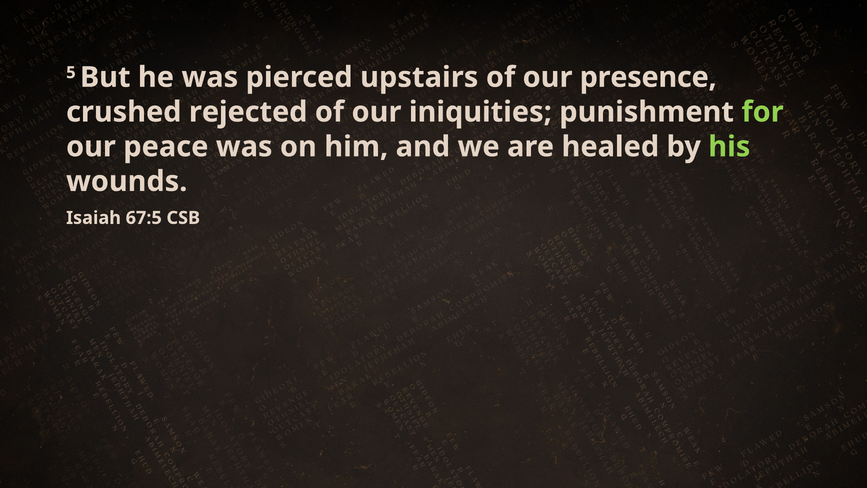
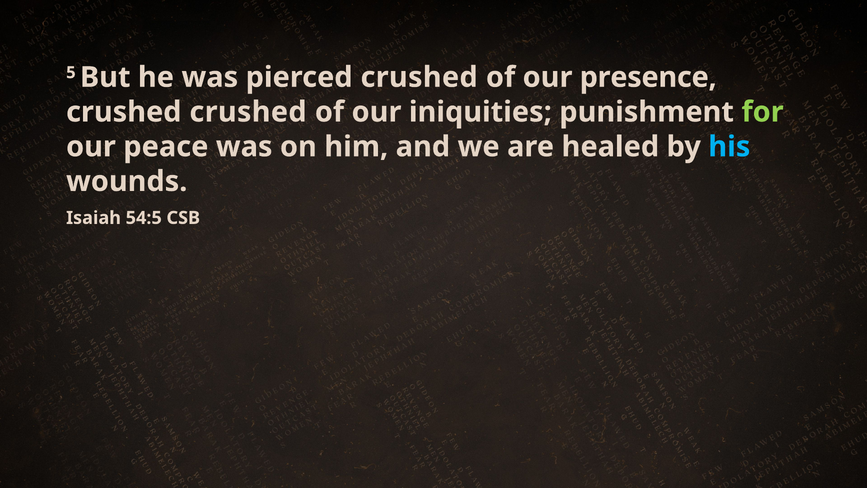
pierced upstairs: upstairs -> crushed (419, 77)
crushed rejected: rejected -> crushed (248, 112)
his colour: light green -> light blue (729, 147)
67:5: 67:5 -> 54:5 (144, 218)
